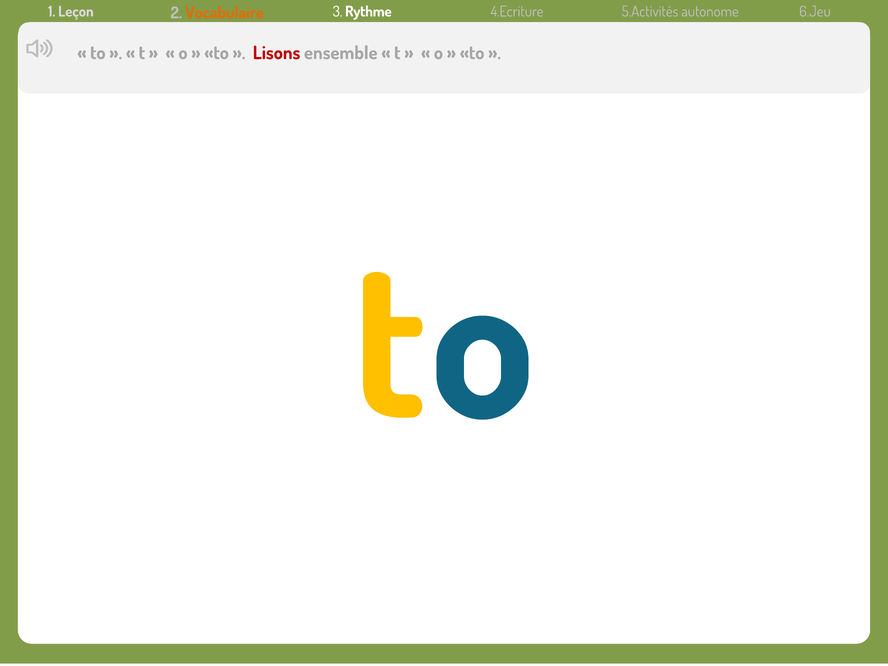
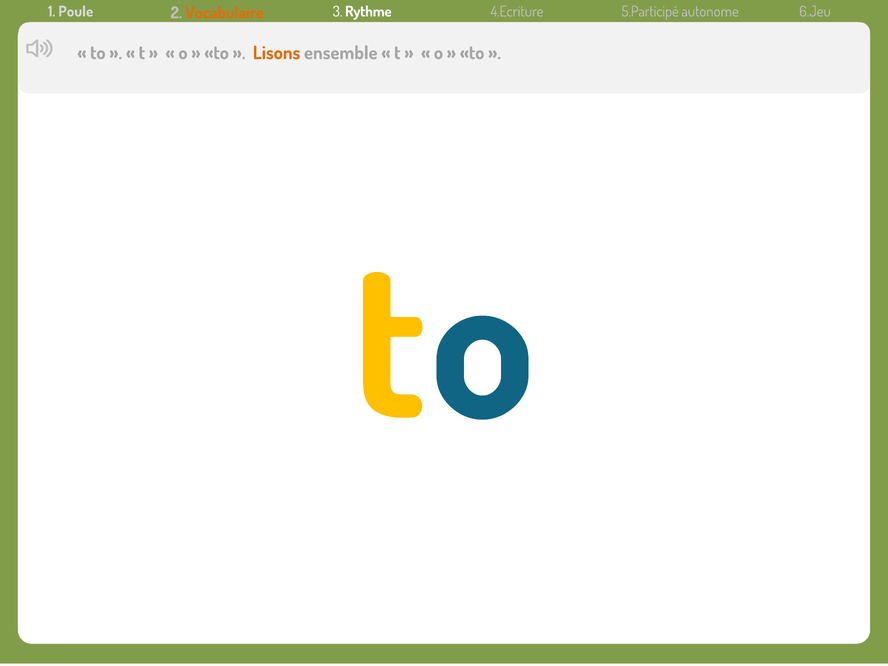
Leçon: Leçon -> Poule (76, 12)
5.Activités: 5.Activités -> 5.Participé (650, 12)
Lisons colour: red -> orange (277, 53)
